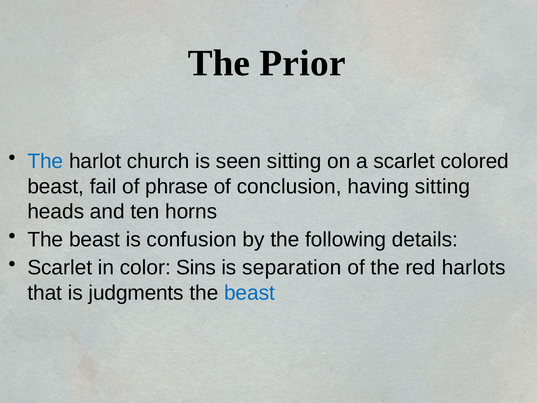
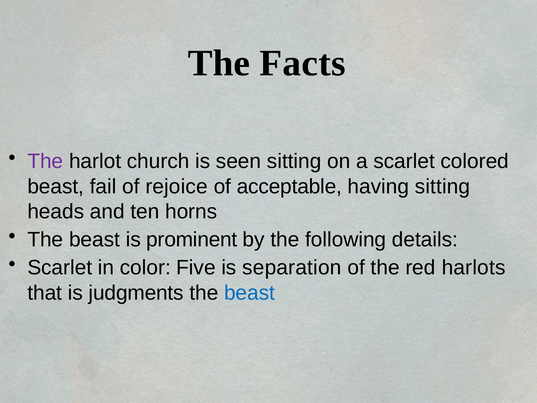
Prior: Prior -> Facts (303, 63)
The colour: blue -> purple (45, 161)
phrase: phrase -> rejoice (177, 186)
conclusion: conclusion -> acceptable (289, 186)
confusion: confusion -> prominent (192, 240)
Sins: Sins -> Five (196, 268)
